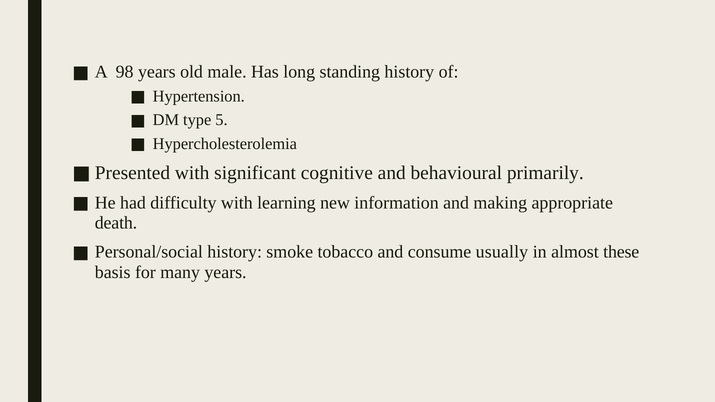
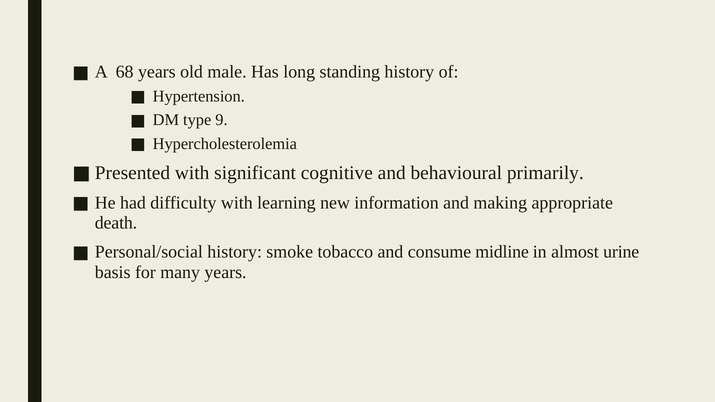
98: 98 -> 68 (125, 72)
5: 5 -> 9 (221, 120)
usually: usually -> midline (502, 252)
these: these -> urine (621, 252)
